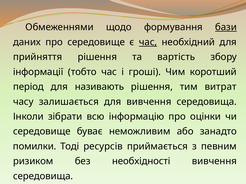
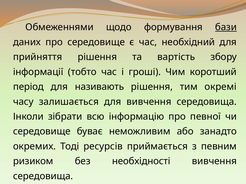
час underline: present -> none (148, 42)
витрат: витрат -> окремі (221, 87)
оцінки: оцінки -> певної (205, 117)
помилки: помилки -> окремих (35, 147)
